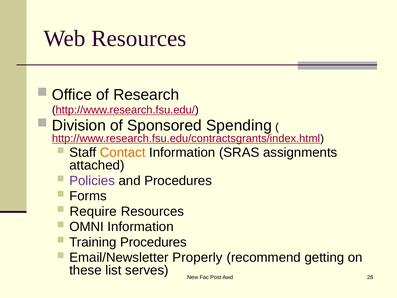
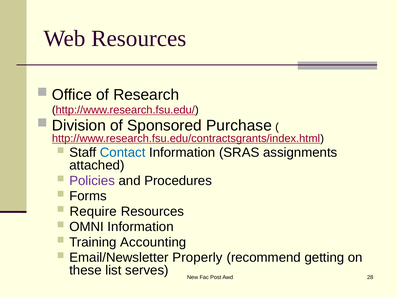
Spending: Spending -> Purchase (239, 125)
Contact colour: orange -> blue (123, 152)
Training Procedures: Procedures -> Accounting (153, 242)
